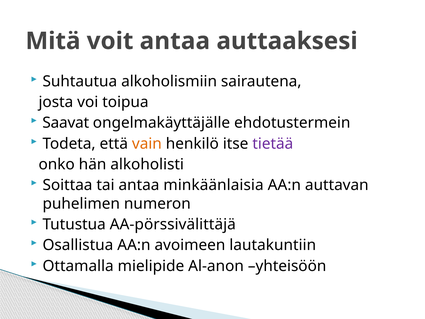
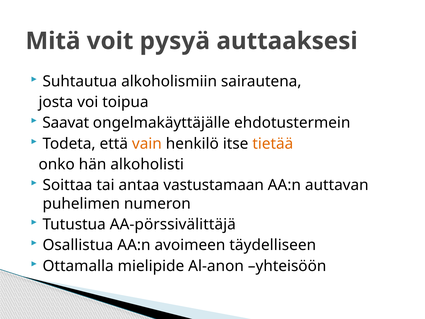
voit antaa: antaa -> pysyä (175, 41)
tietää colour: purple -> orange (273, 144)
minkäänlaisia: minkäänlaisia -> vastustamaan (214, 185)
lautakuntiin: lautakuntiin -> täydelliseen (273, 245)
